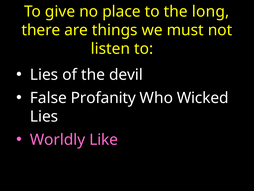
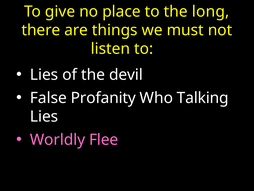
Wicked: Wicked -> Talking (203, 98)
Like: Like -> Flee (104, 139)
